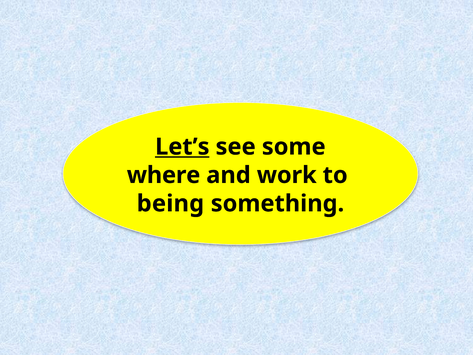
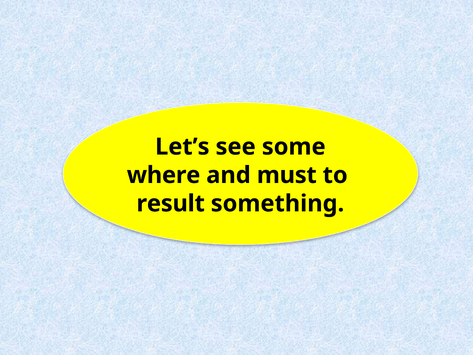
Let’s underline: present -> none (182, 147)
work: work -> must (287, 175)
being: being -> result (171, 203)
